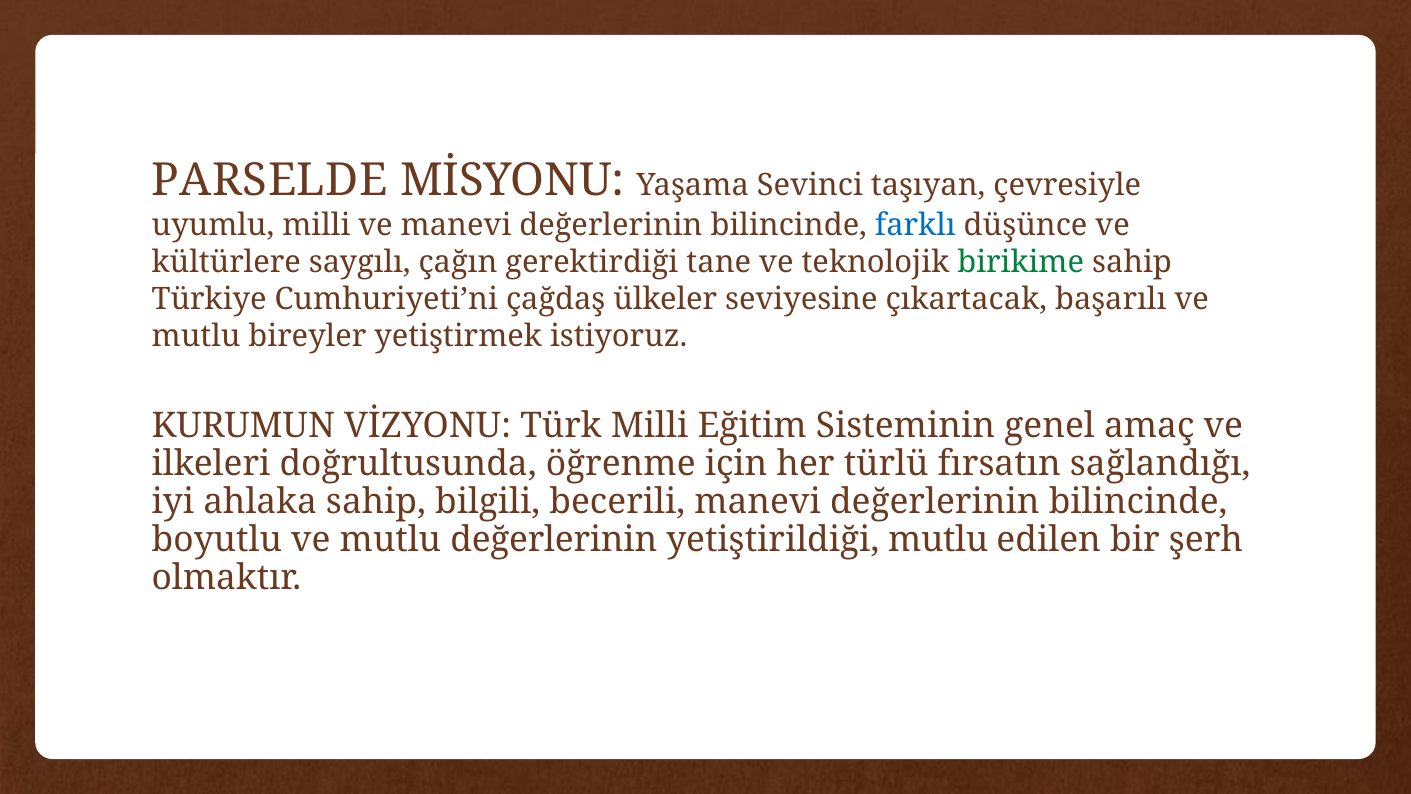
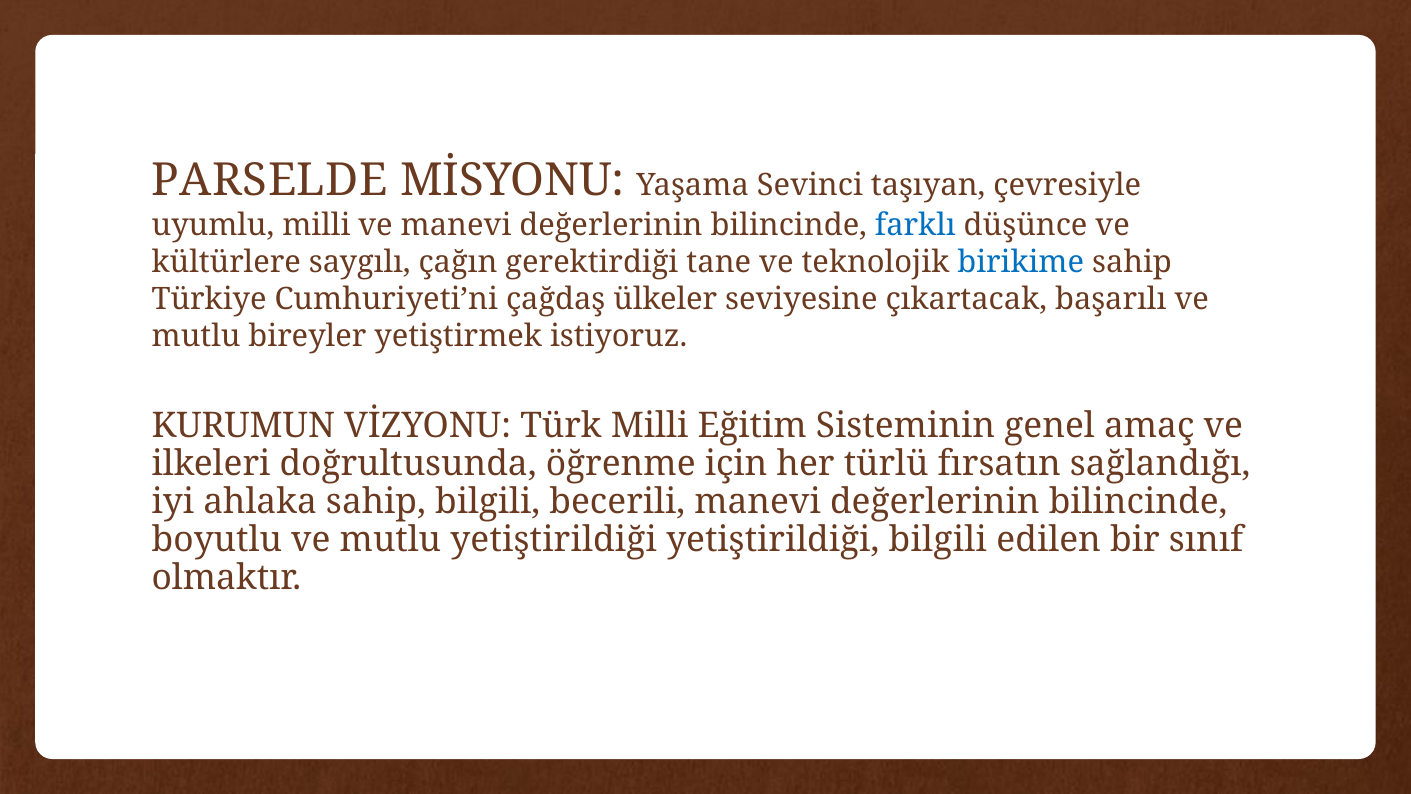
birikime colour: green -> blue (1021, 262)
mutlu değerlerinin: değerlerinin -> yetiştirildiği (554, 540)
yetiştirildiği mutlu: mutlu -> bilgili (938, 540)
şerh: şerh -> sınıf (1206, 540)
